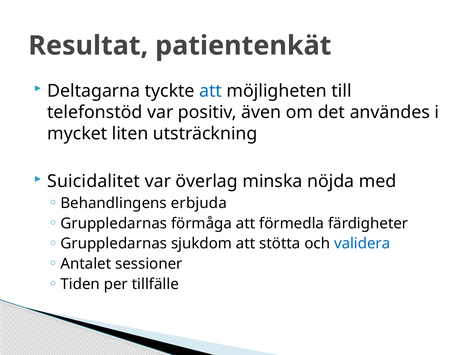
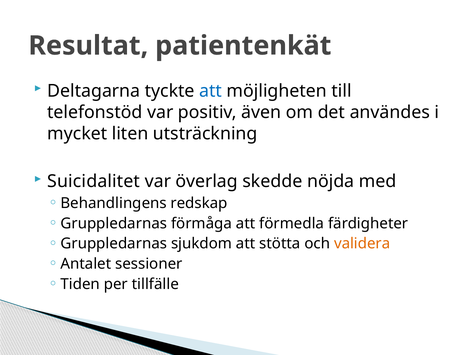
minska: minska -> skedde (272, 181)
erbjuda: erbjuda -> redskap (199, 203)
validera colour: blue -> orange (362, 243)
